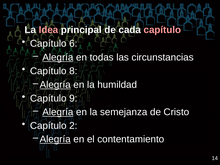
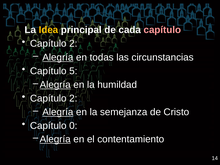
Idea colour: pink -> yellow (48, 30)
6: 6 -> 2 (73, 44)
8: 8 -> 5 (73, 71)
9: 9 -> 2 (73, 98)
2: 2 -> 0 (73, 126)
